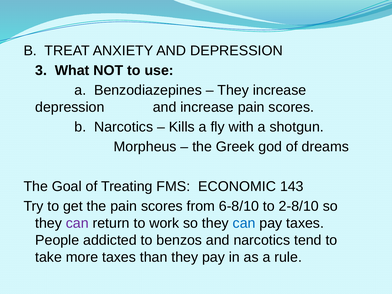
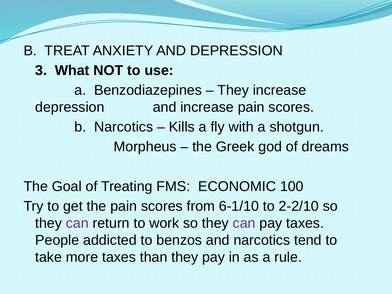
143: 143 -> 100 (292, 186)
6-8/10: 6-8/10 -> 6-1/10 (239, 206)
2-8/10: 2-8/10 -> 2-2/10 (299, 206)
can colour: blue -> purple (244, 223)
